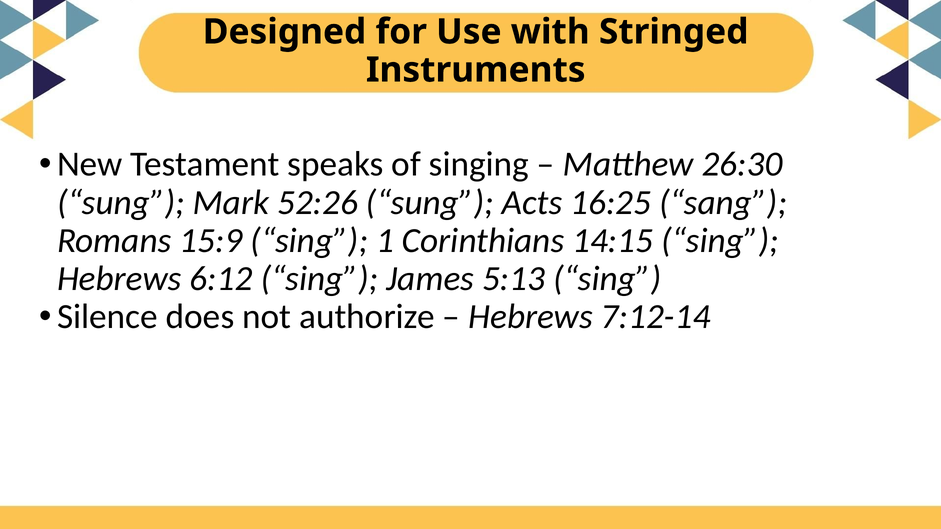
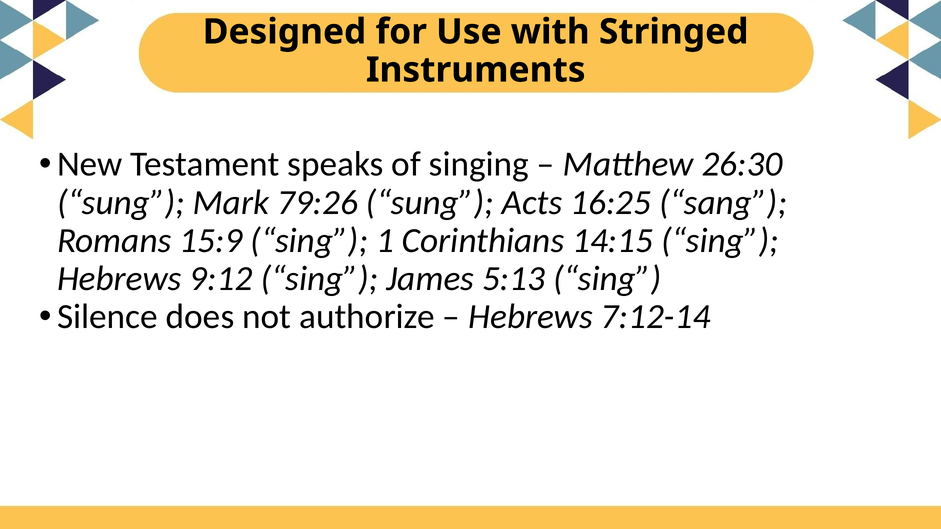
52:26: 52:26 -> 79:26 (318, 202)
6:12: 6:12 -> 9:12 (221, 279)
